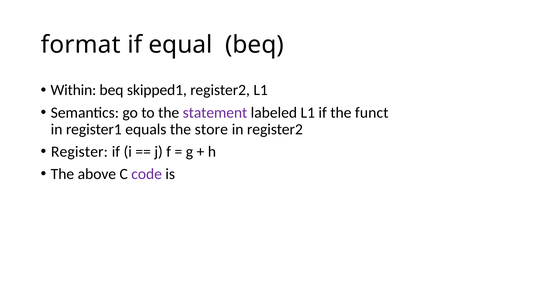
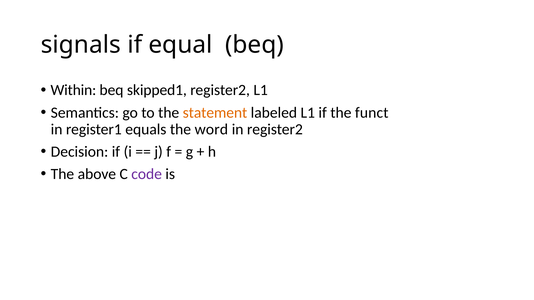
format: format -> signals (81, 45)
statement colour: purple -> orange (215, 113)
store: store -> word (211, 129)
Register: Register -> Decision (80, 152)
